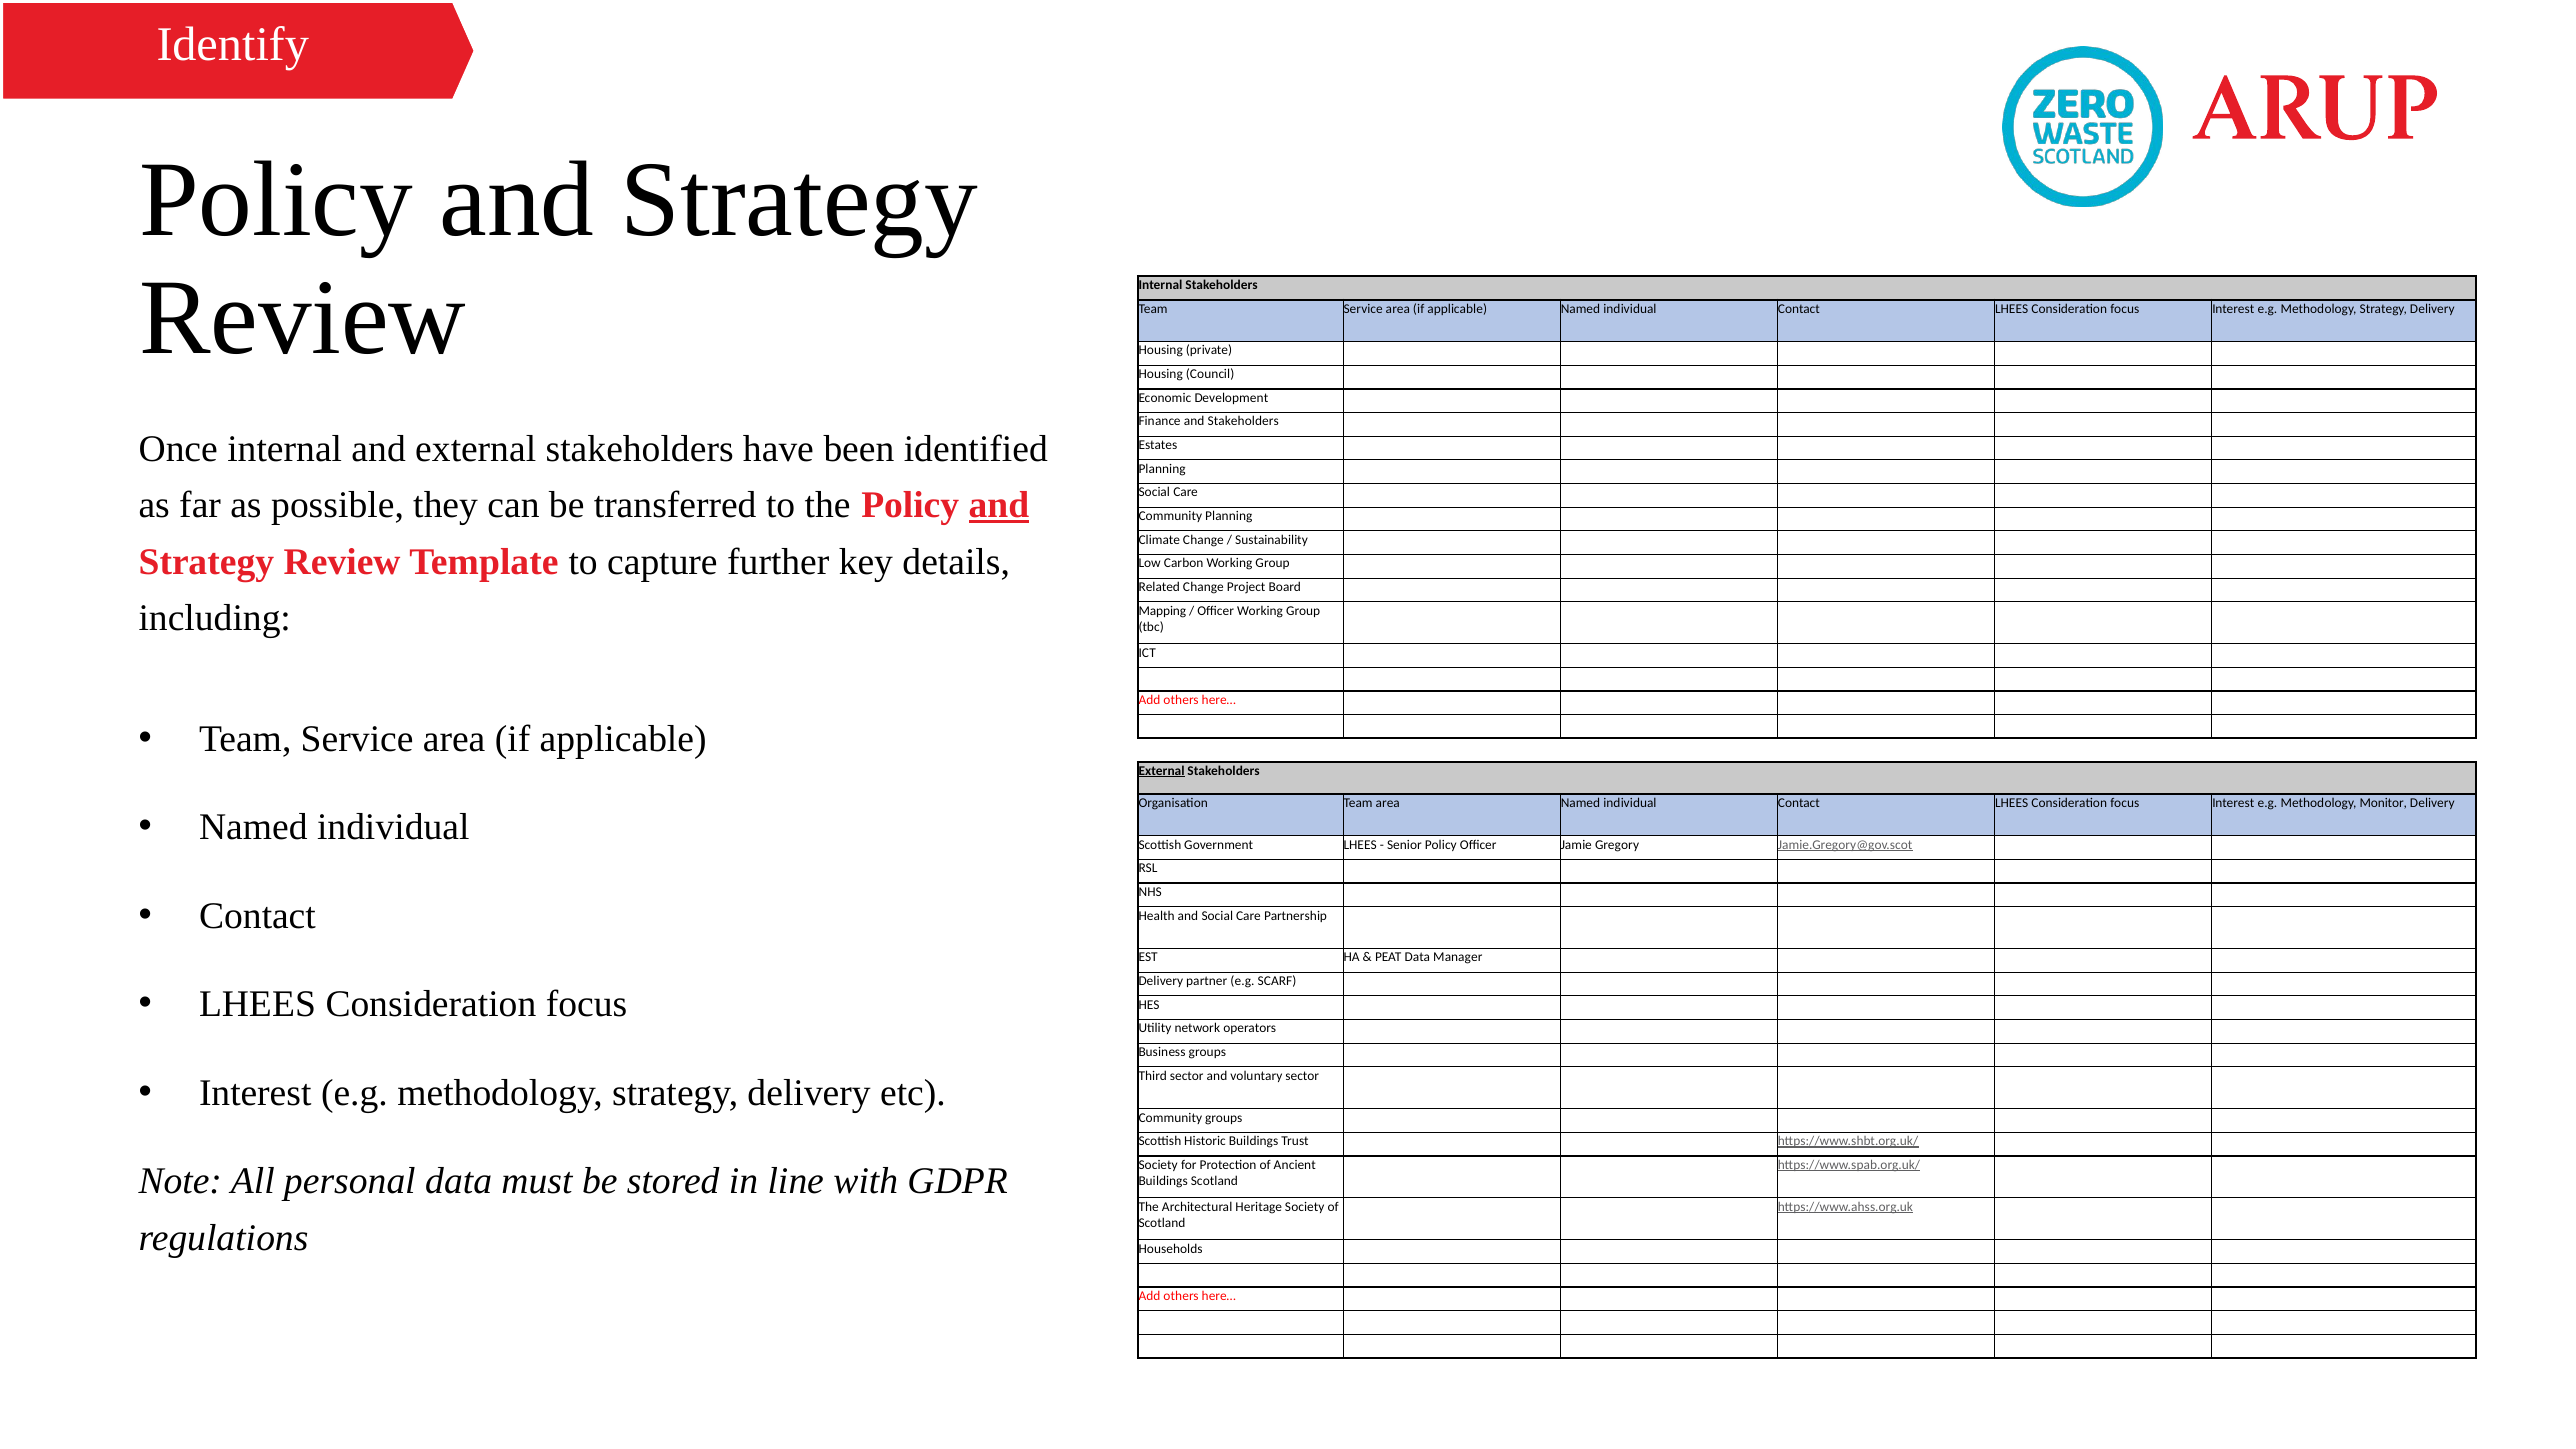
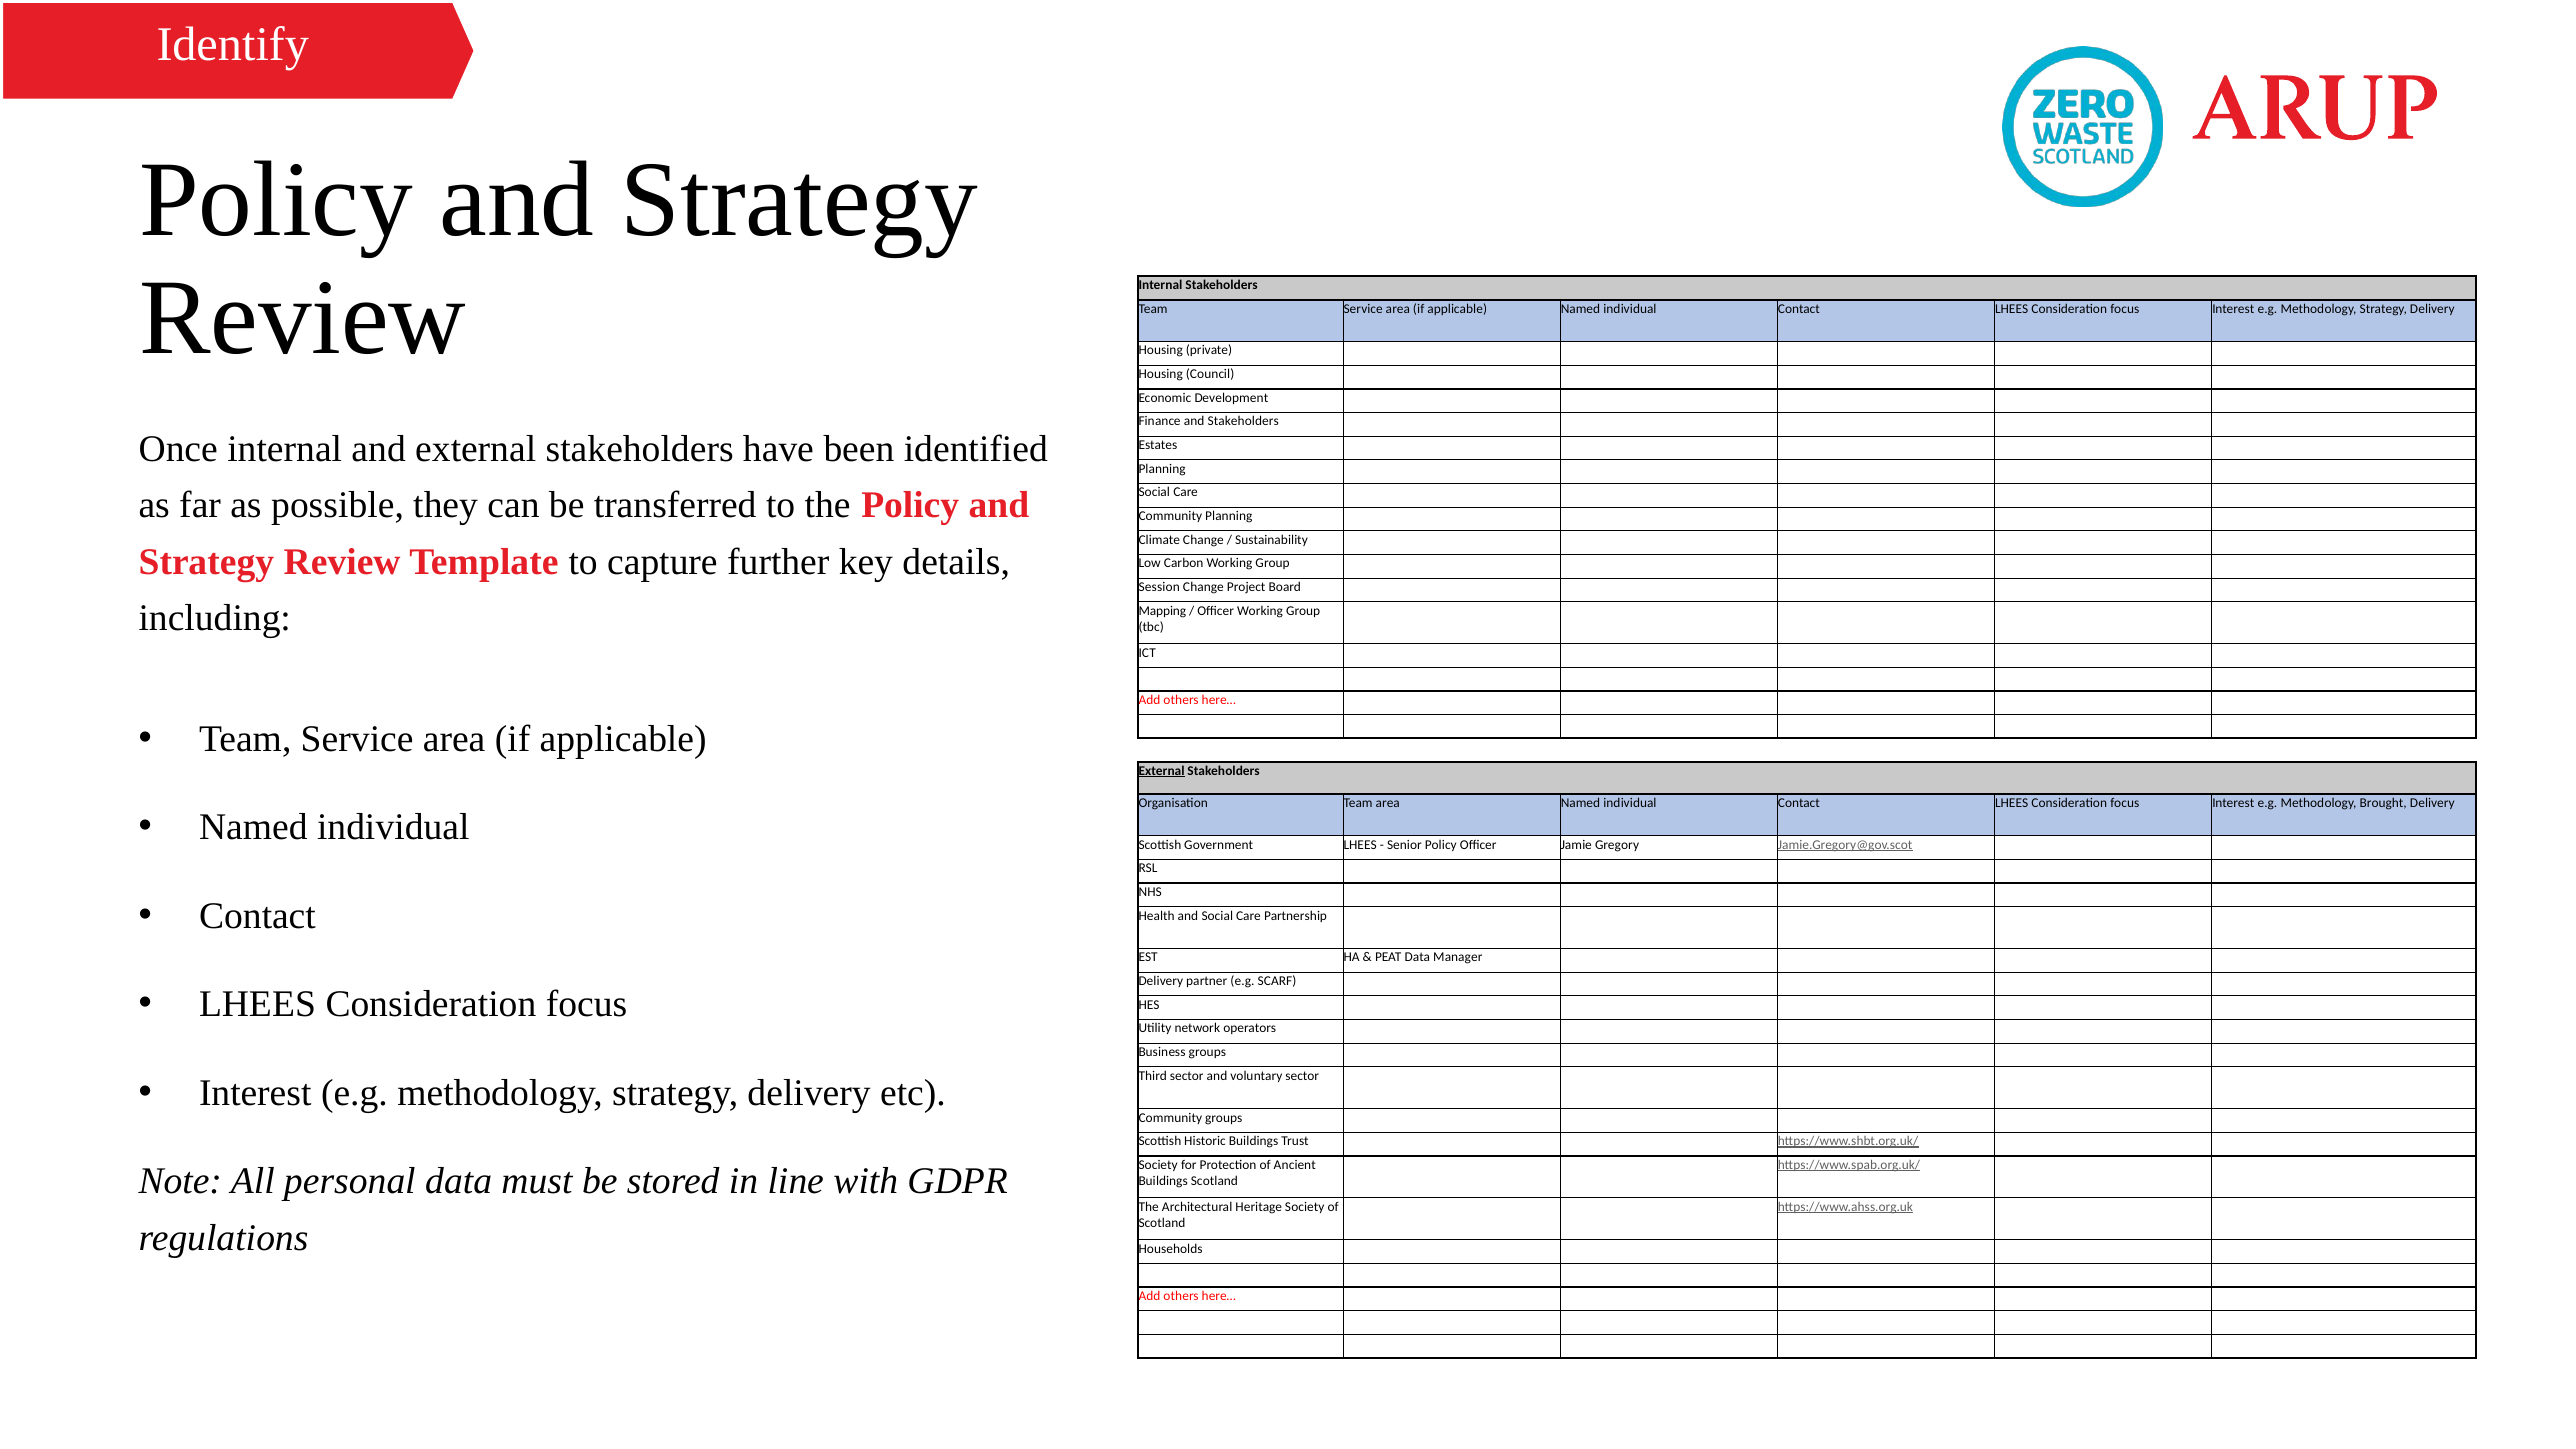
and underline: present -> none (999, 505)
Related: Related -> Session (1159, 587)
Monitor: Monitor -> Brought (2383, 803)
